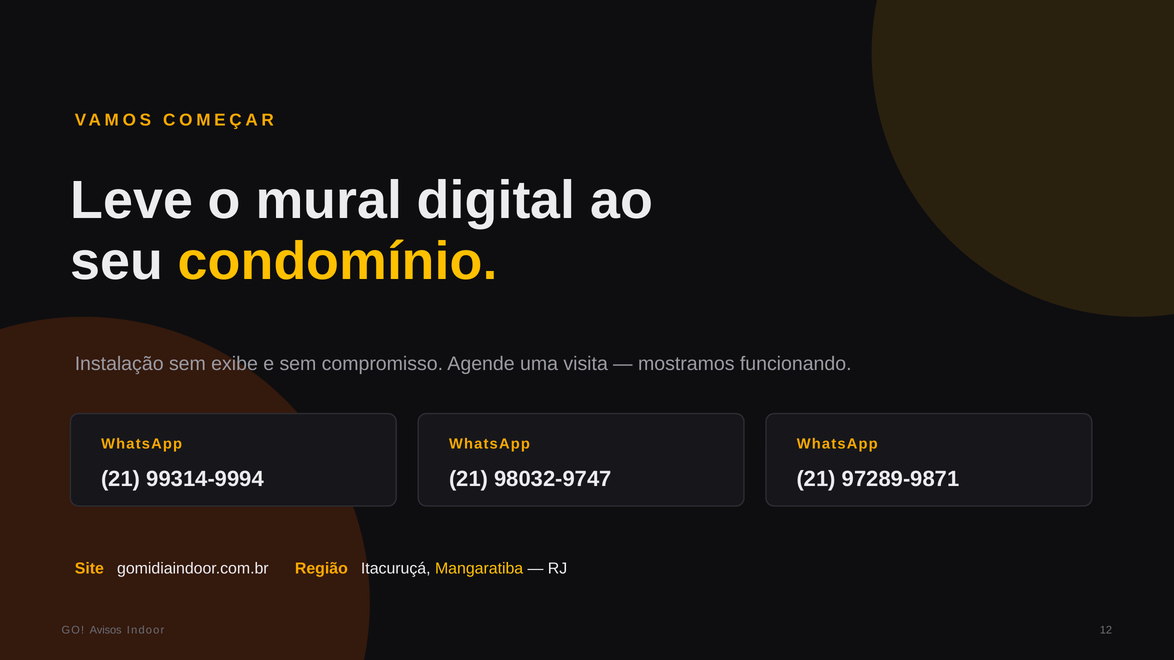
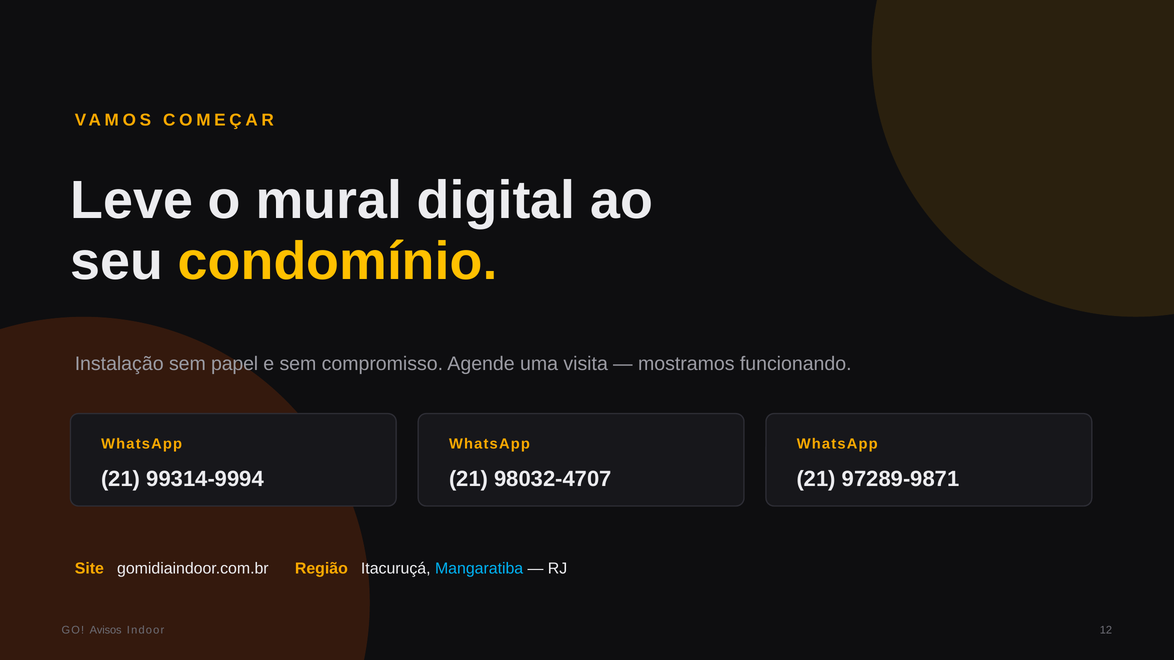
exibe: exibe -> papel (235, 364)
98032-9747: 98032-9747 -> 98032-4707 (553, 479)
Mangaratiba colour: yellow -> light blue (479, 569)
